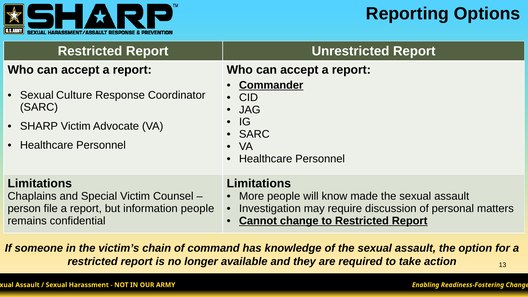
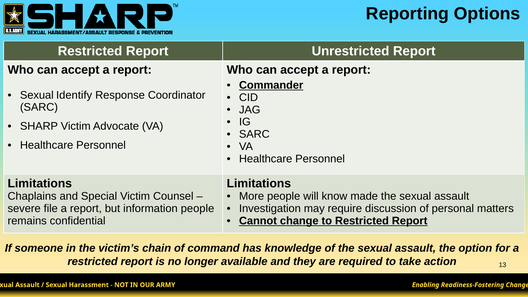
Culture: Culture -> Identify (74, 95)
person: person -> severe (24, 209)
